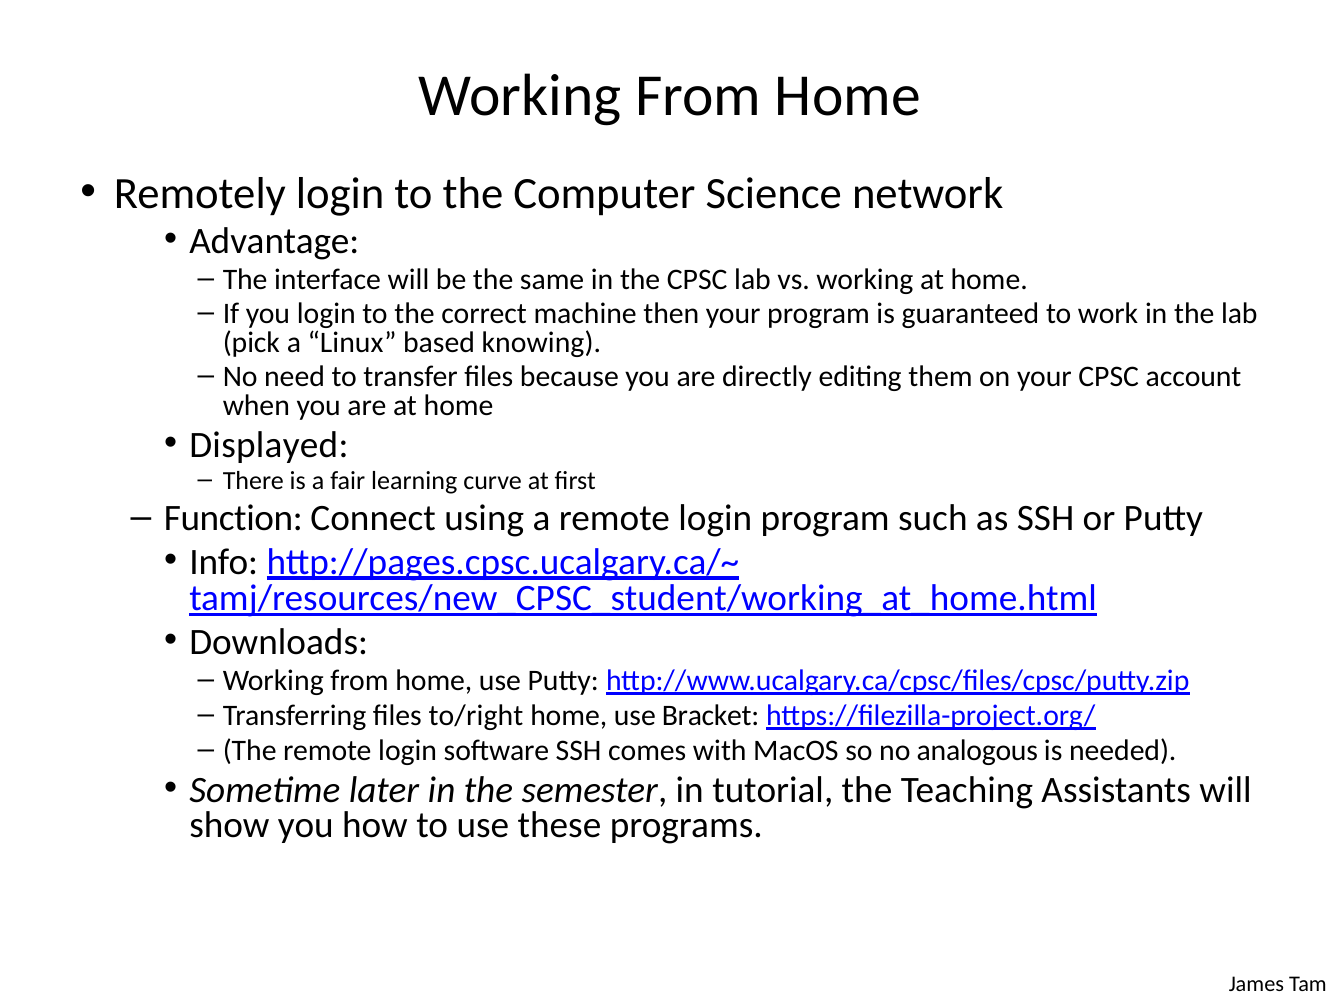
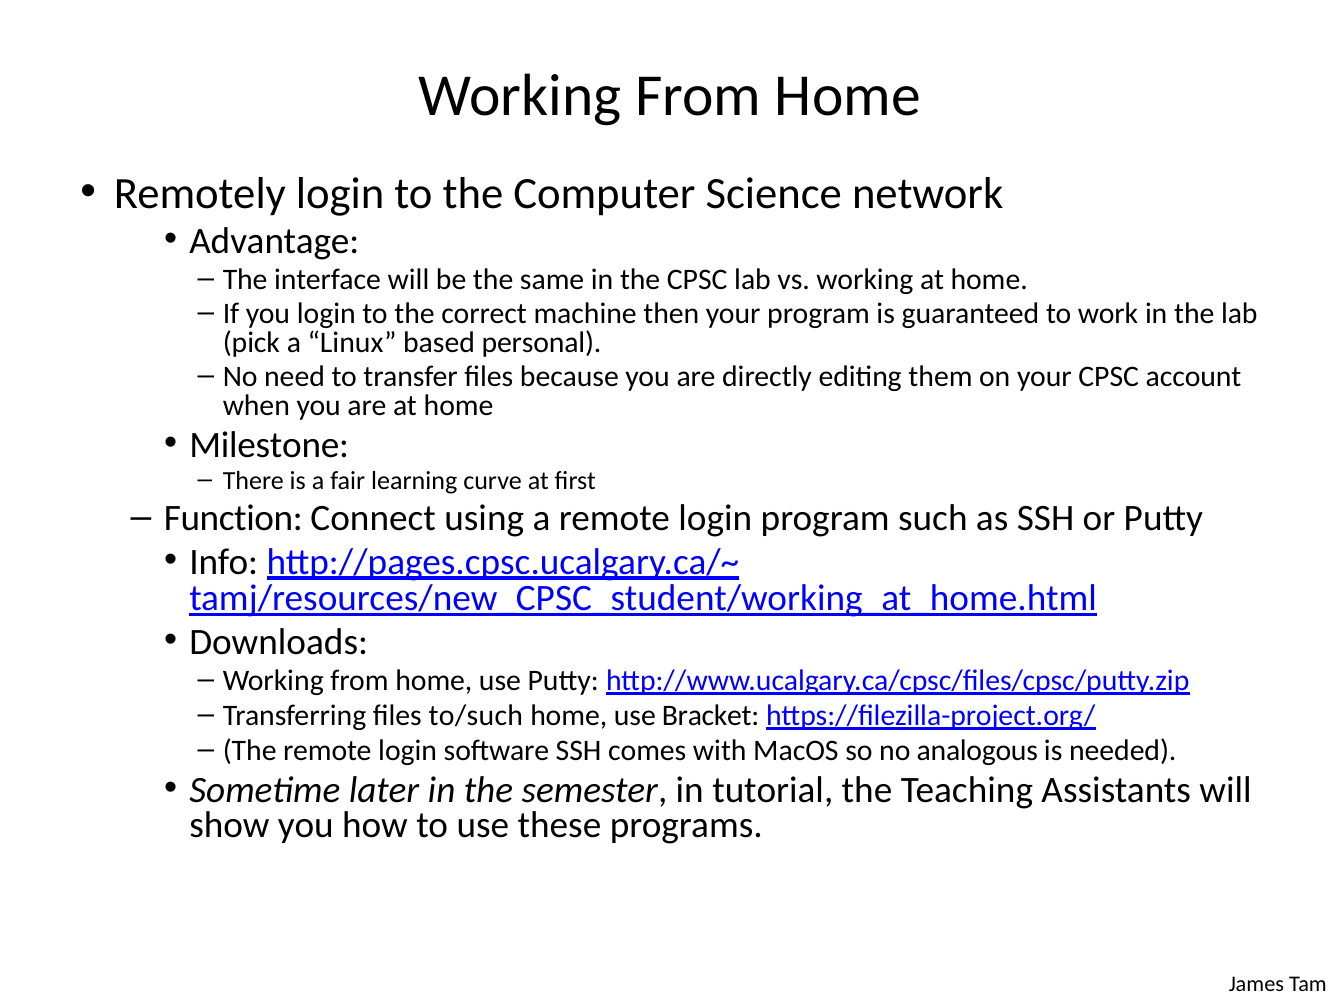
knowing: knowing -> personal (541, 342)
Displayed: Displayed -> Milestone (269, 445)
to/right: to/right -> to/such (476, 716)
